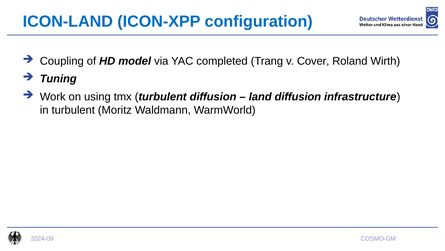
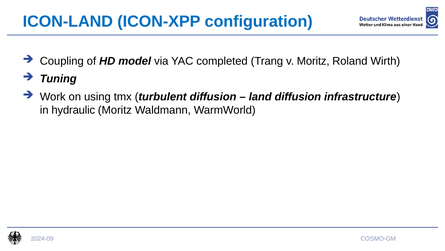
v Cover: Cover -> Moritz (313, 61)
in turbulent: turbulent -> hydraulic (73, 110)
